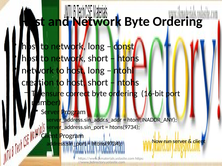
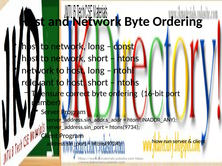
creation: creation -> relevant (38, 83)
